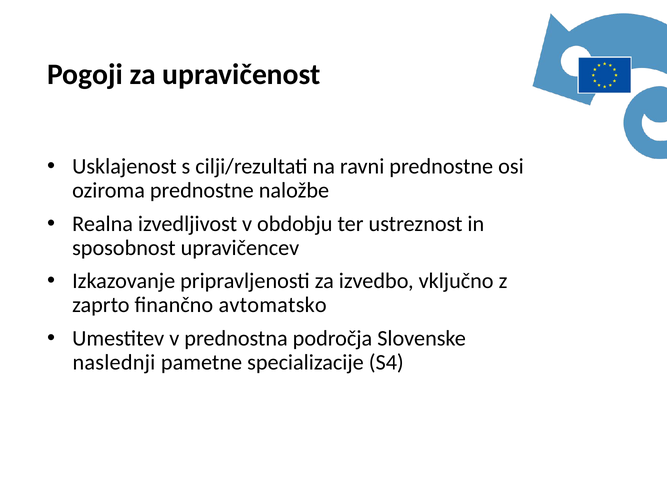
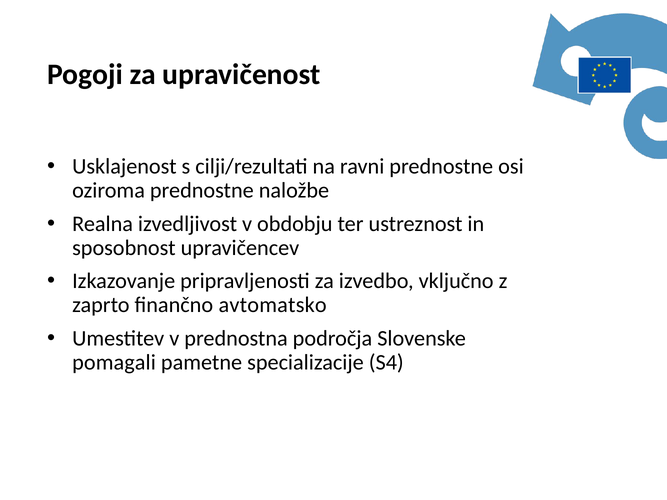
naslednji: naslednji -> pomagali (114, 362)
